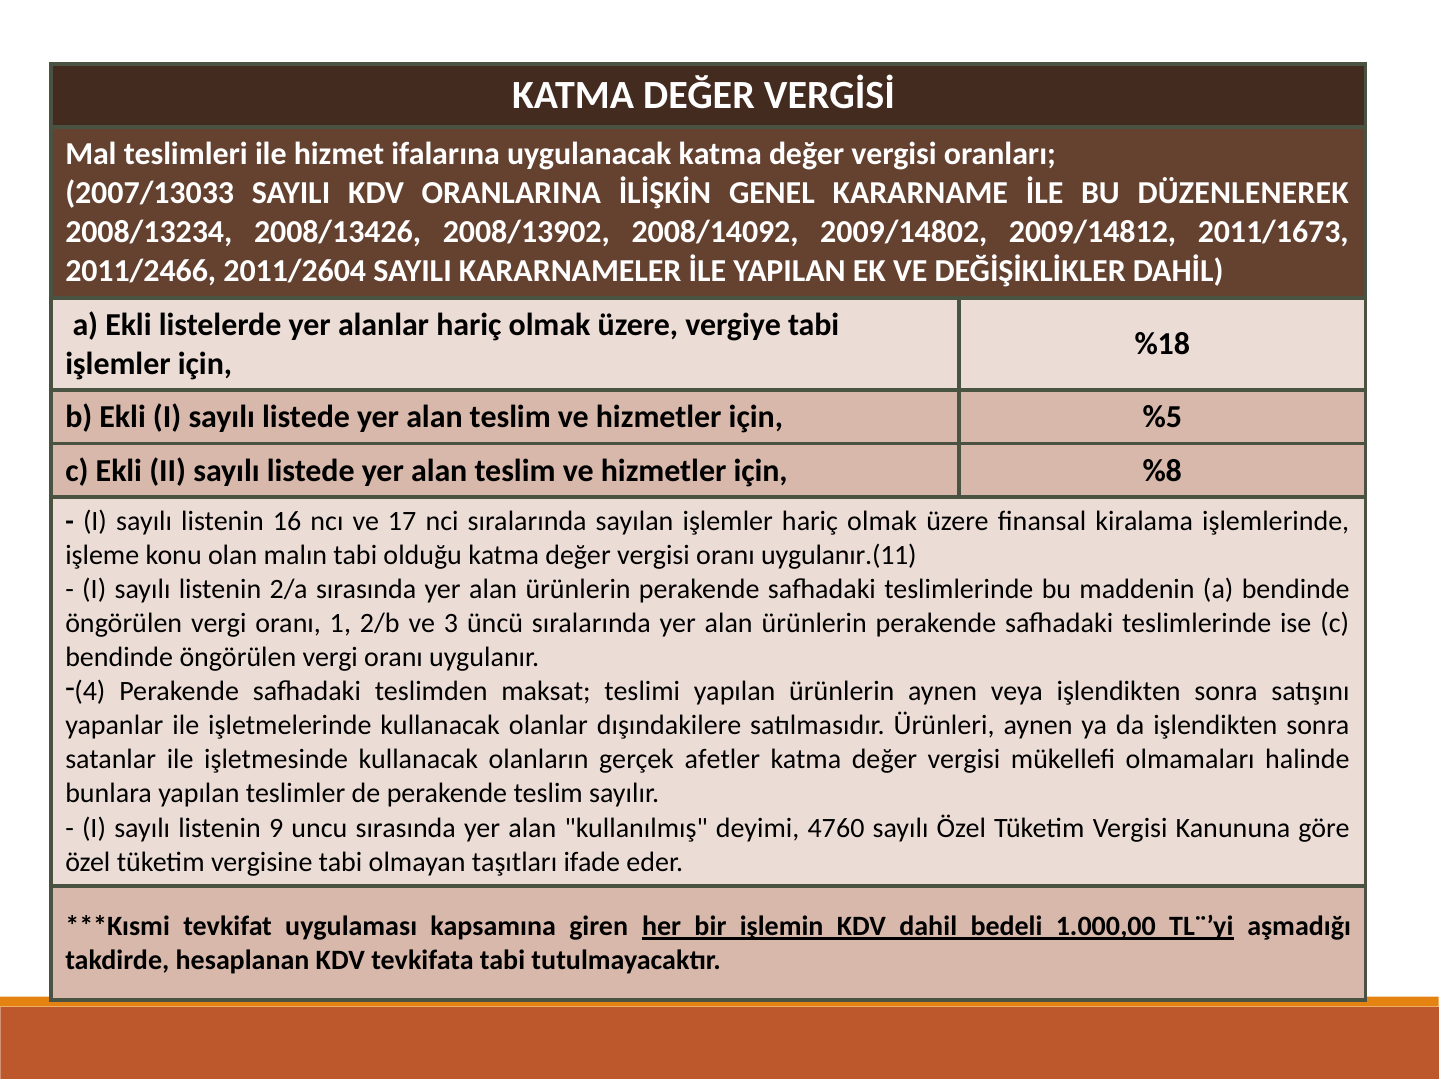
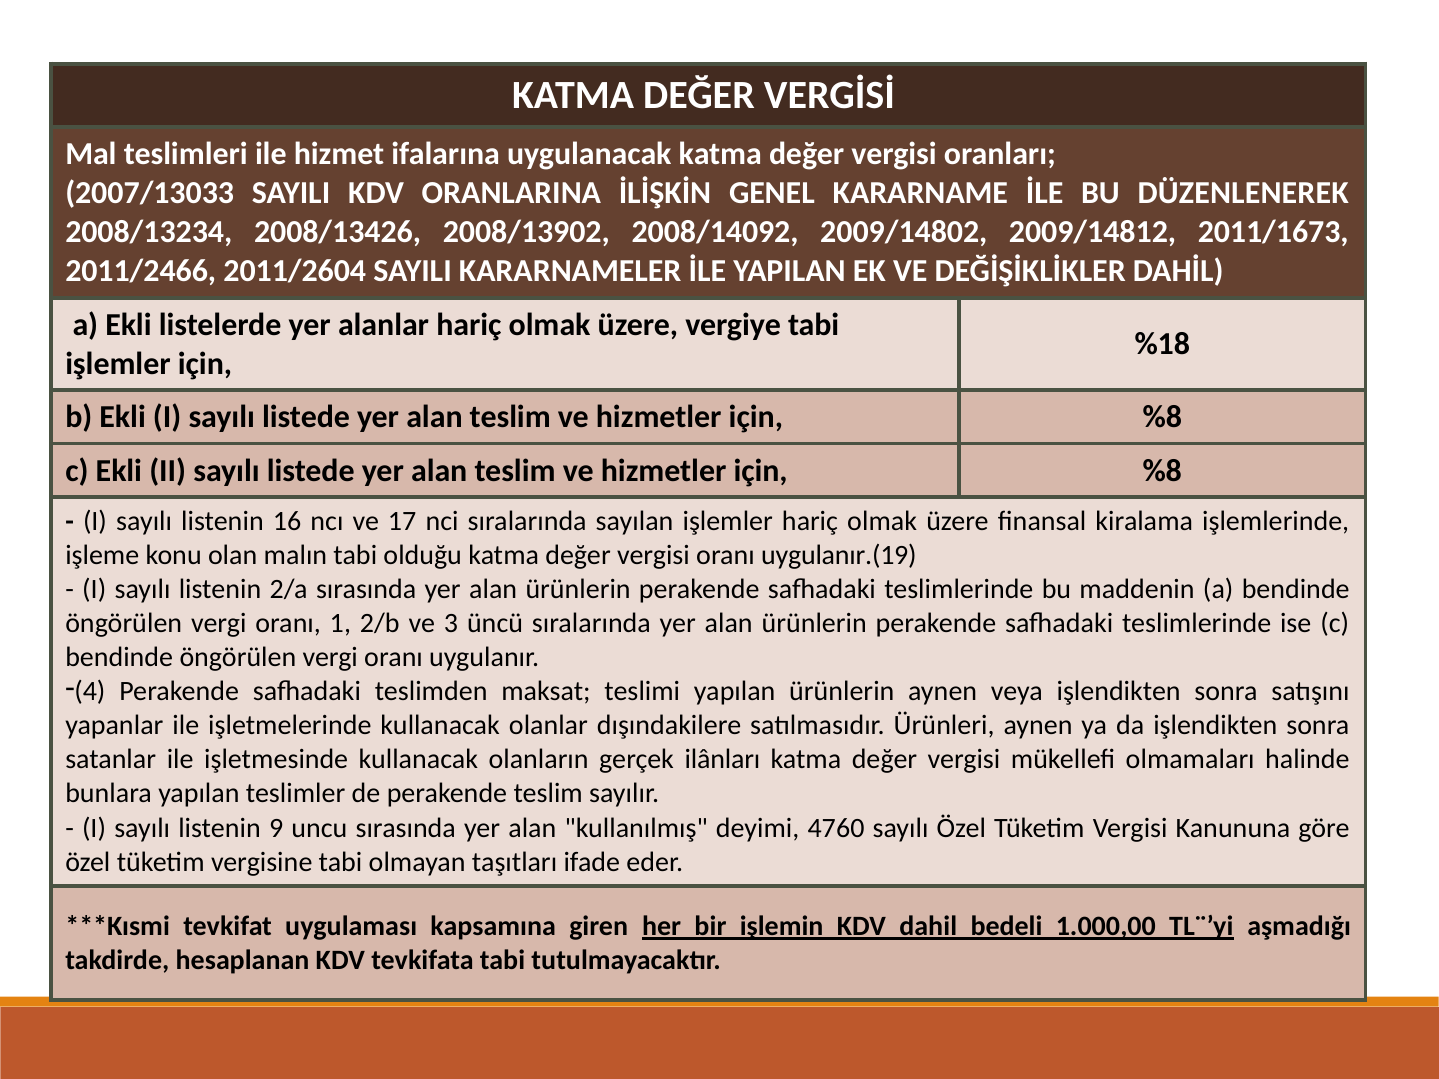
%5: %5 -> %8 (1162, 417)
uygulanır.(11: uygulanır.(11 -> uygulanır.(19 (839, 556)
afetler: afetler -> ilânları (722, 760)
